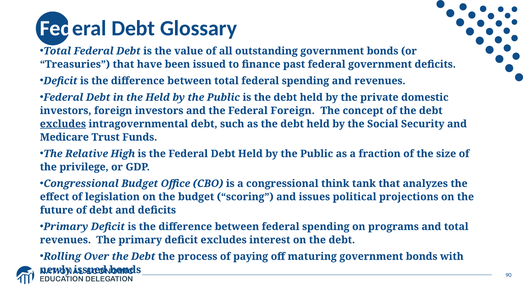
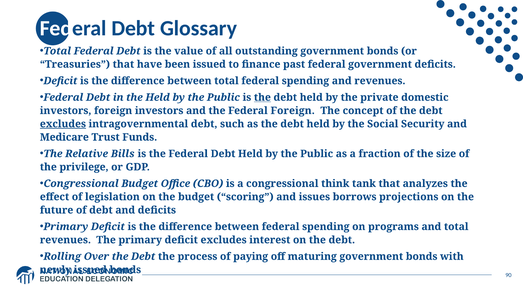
the underline: none -> present (262, 97)
High: High -> Bills (123, 154)
political: political -> borrows (355, 197)
